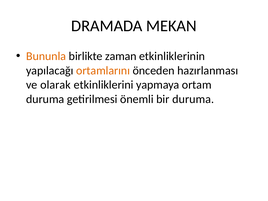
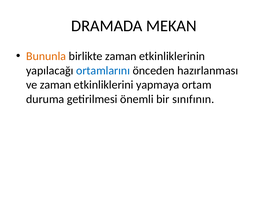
ortamlarını colour: orange -> blue (103, 71)
ve olarak: olarak -> zaman (56, 85)
bir duruma: duruma -> sınıfının (193, 99)
